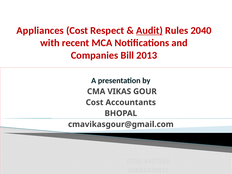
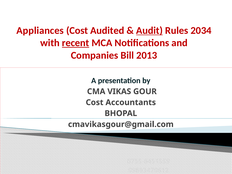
Respect: Respect -> Audited (107, 31)
2040: 2040 -> 2034 (201, 31)
recent underline: none -> present (76, 43)
